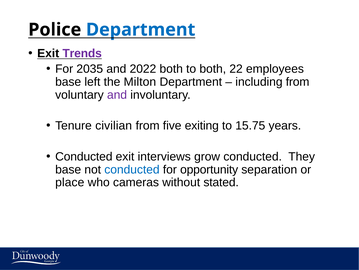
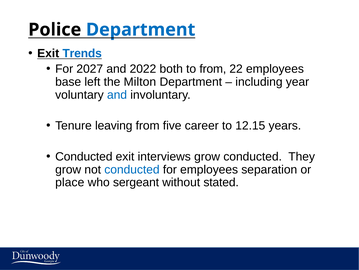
Trends colour: purple -> blue (82, 53)
2035: 2035 -> 2027 (90, 69)
to both: both -> from (213, 69)
including from: from -> year (298, 82)
and colour: purple -> blue (117, 95)
civilian: civilian -> leaving (114, 125)
exiting: exiting -> career (202, 125)
15.75: 15.75 -> 12.15 (250, 125)
base: base -> grow (68, 169)
for opportunity: opportunity -> employees (209, 169)
cameras: cameras -> sergeant (136, 182)
